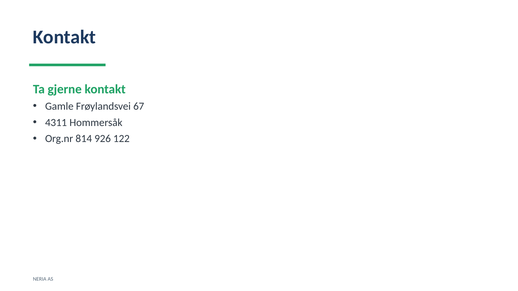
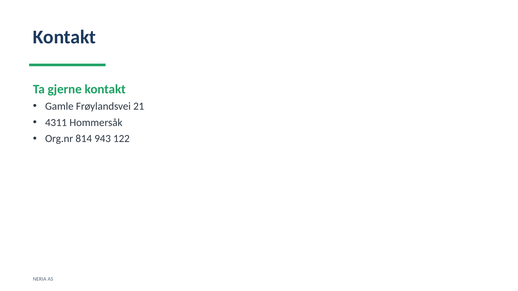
67: 67 -> 21 (139, 107)
926: 926 -> 943 (103, 139)
